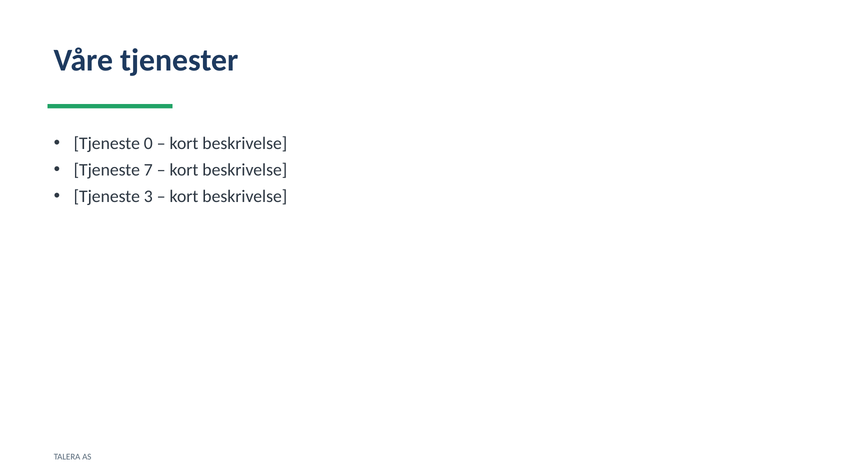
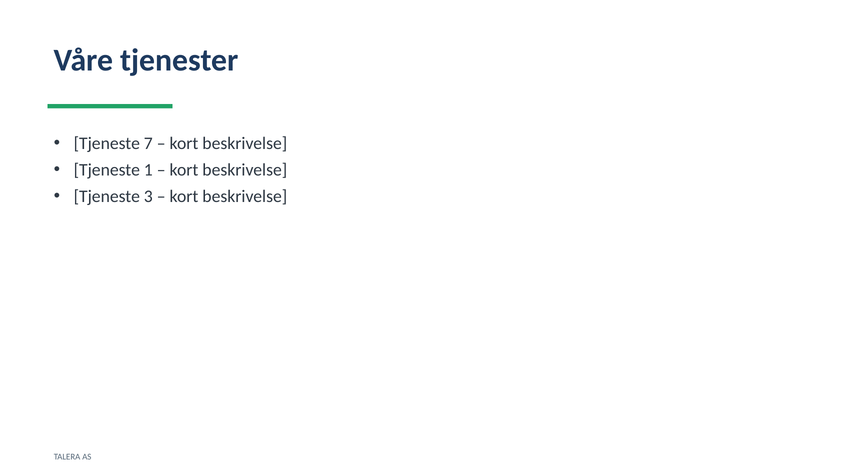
0: 0 -> 7 (148, 143)
7: 7 -> 1 (148, 170)
